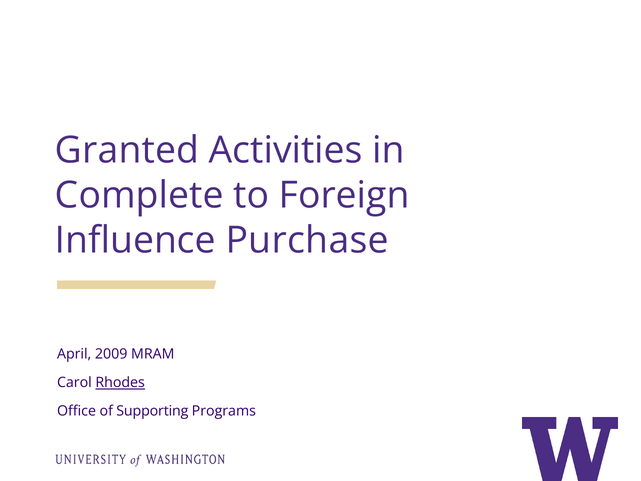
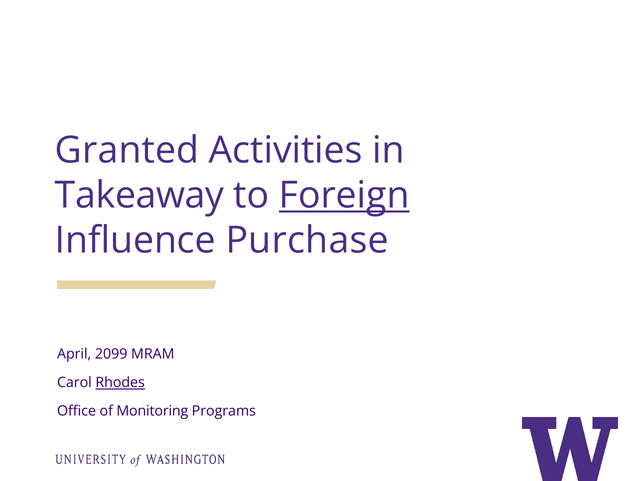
Complete: Complete -> Takeaway (139, 195)
Foreign underline: none -> present (344, 195)
2009: 2009 -> 2099 (111, 354)
Supporting: Supporting -> Monitoring (152, 411)
